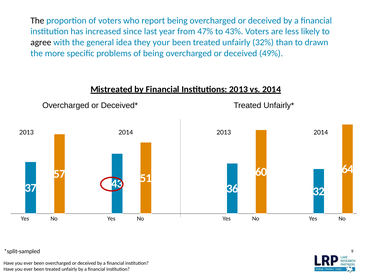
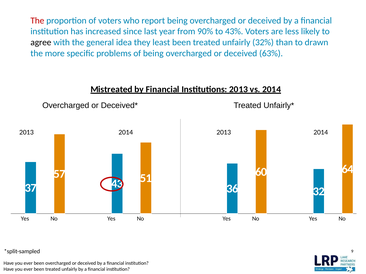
The colour: black -> red (37, 21)
47%: 47% -> 90% (205, 32)
your: your -> least (161, 42)
49%: 49% -> 63% (271, 53)
